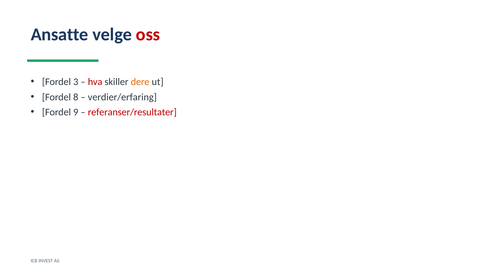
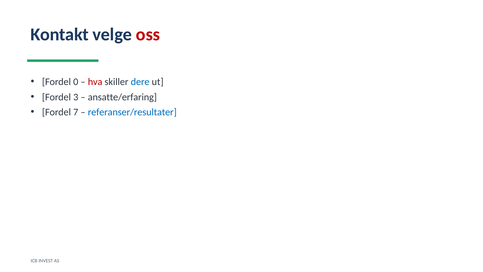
Ansatte: Ansatte -> Kontakt (60, 34)
3: 3 -> 0 (76, 82)
dere colour: orange -> blue (140, 82)
8: 8 -> 3 (76, 97)
verdier/erfaring: verdier/erfaring -> ansatte/erfaring (122, 97)
9: 9 -> 7 (76, 112)
referanser/resultater colour: red -> blue (132, 112)
